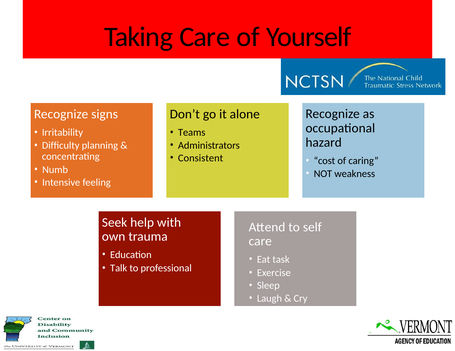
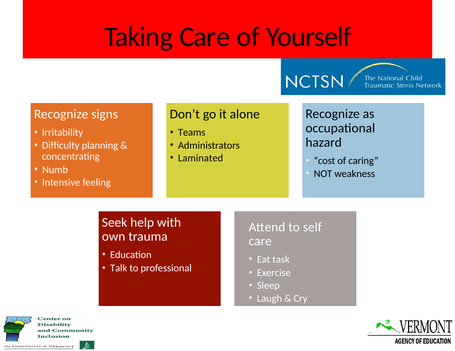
Consistent: Consistent -> Laminated (201, 158)
